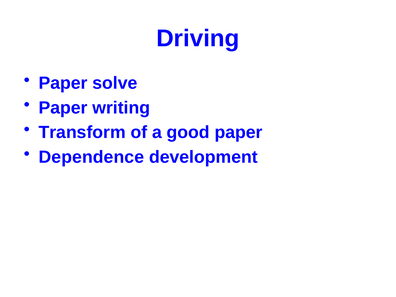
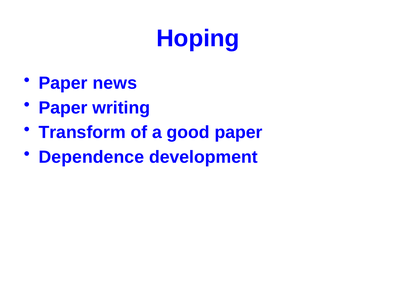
Driving: Driving -> Hoping (198, 38)
solve: solve -> news (115, 83)
